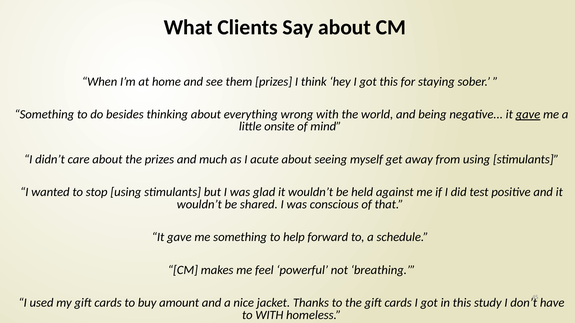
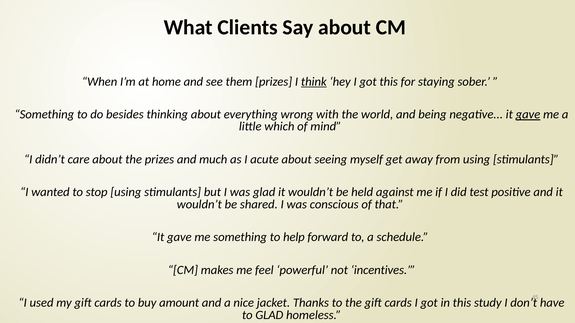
think underline: none -> present (314, 82)
onsite: onsite -> which (279, 127)
breathing: breathing -> incentives (383, 270)
to WITH: WITH -> GLAD (269, 315)
